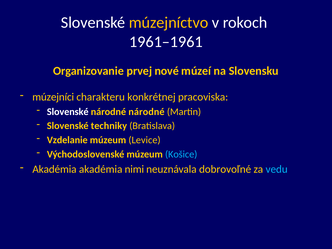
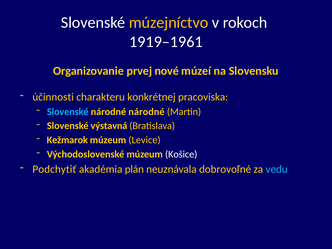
1961–1961: 1961–1961 -> 1919–1961 (166, 42)
múzejníci: múzejníci -> účinnosti (53, 97)
Slovenské colour: white -> light blue (68, 112)
techniky: techniky -> výstavná (109, 126)
Vzdelanie: Vzdelanie -> Kežmarok (67, 140)
Košice colour: light blue -> white (181, 154)
Akadémia: Akadémia -> Podchytiť (54, 169)
nimi: nimi -> plán (134, 169)
